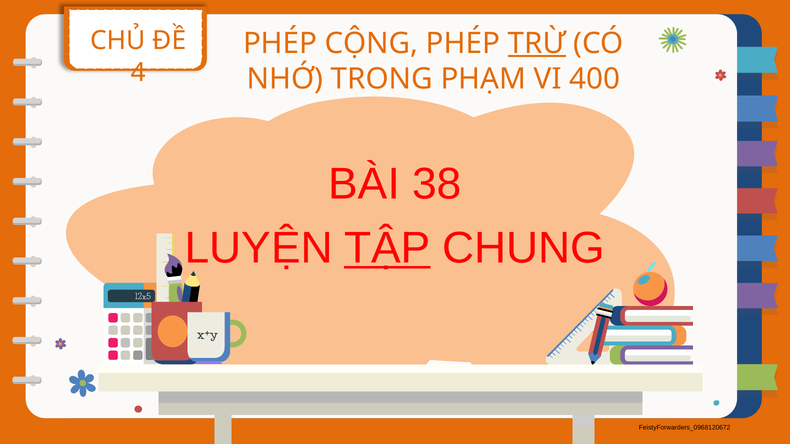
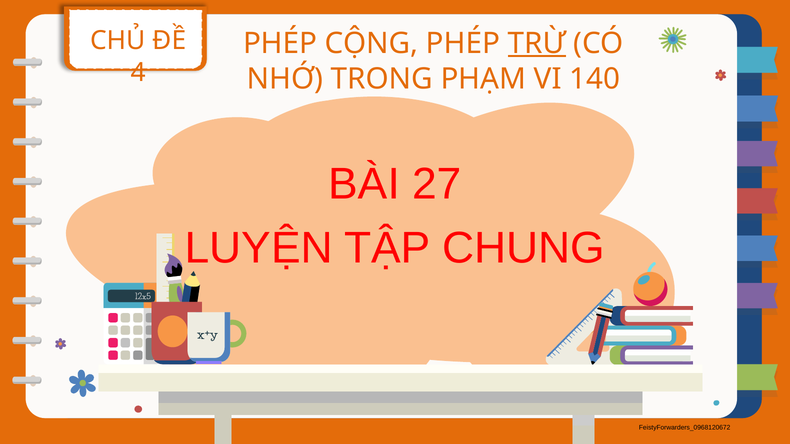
400: 400 -> 140 (595, 79)
38: 38 -> 27 (437, 184)
TẬP underline: present -> none (387, 248)
